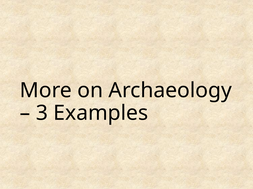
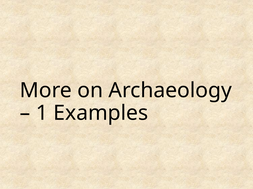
3: 3 -> 1 (42, 113)
